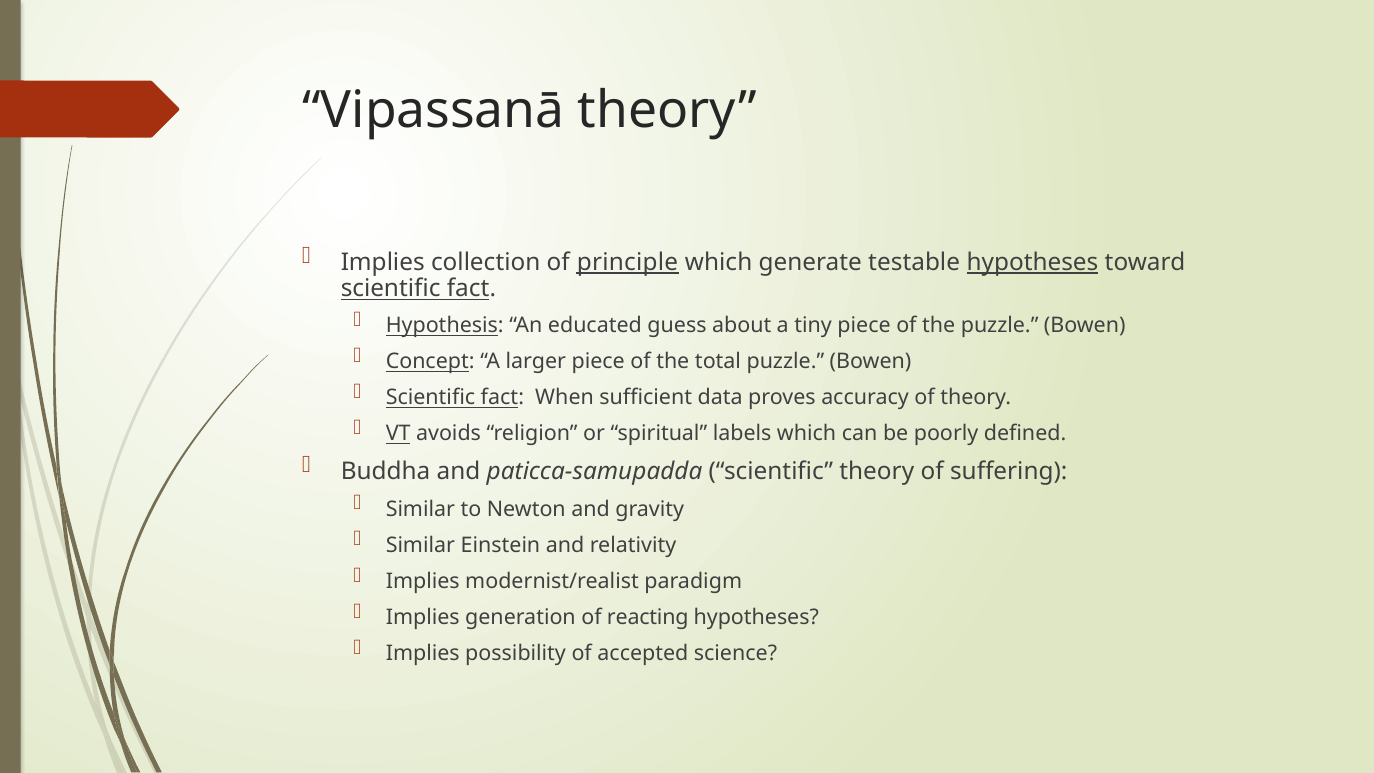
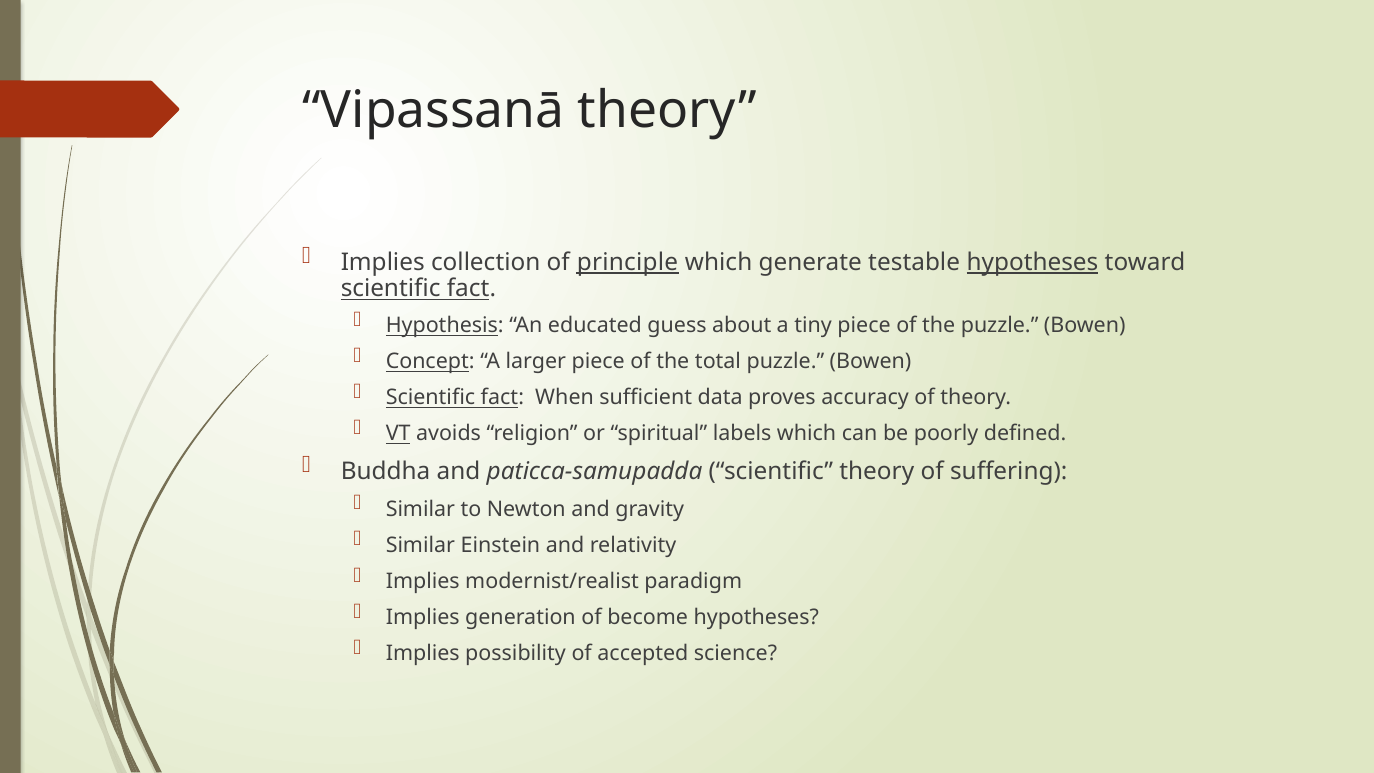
reacting: reacting -> become (648, 617)
